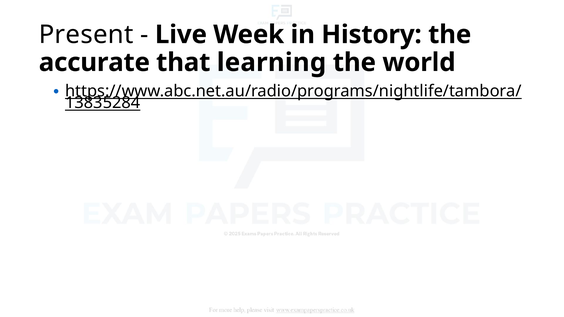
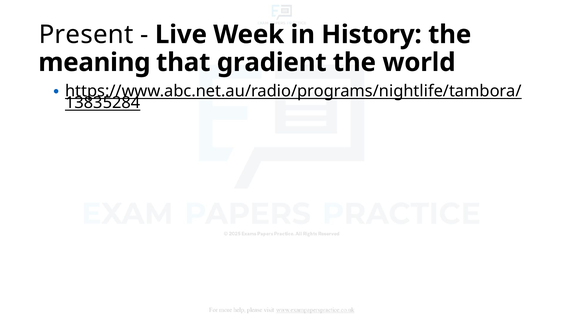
accurate: accurate -> meaning (94, 63)
learning: learning -> gradient (272, 63)
